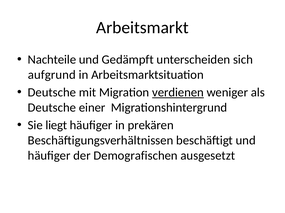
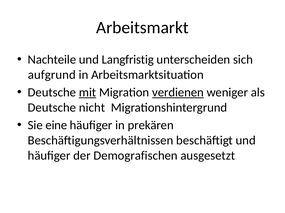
Gedämpft: Gedämpft -> Langfristig (128, 60)
mit underline: none -> present (88, 93)
einer: einer -> nicht (92, 108)
liegt: liegt -> eine (56, 126)
